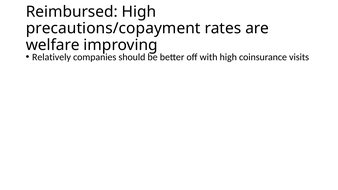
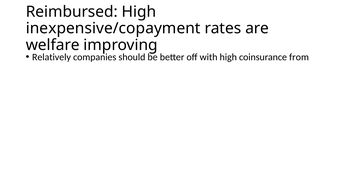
precautions/copayment: precautions/copayment -> inexpensive/copayment (113, 28)
visits: visits -> from (299, 57)
